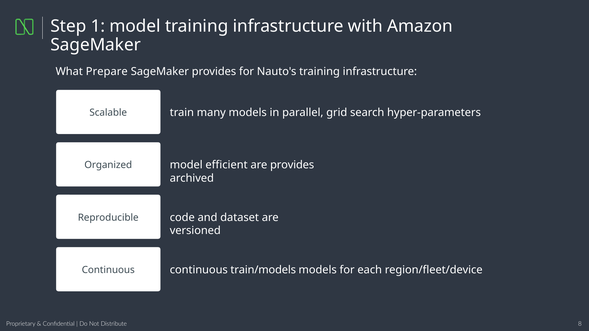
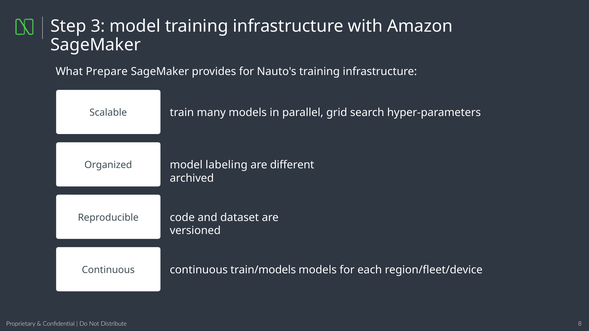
1: 1 -> 3 (98, 26)
efficient: efficient -> labeling (227, 165)
are provides: provides -> different (292, 165)
